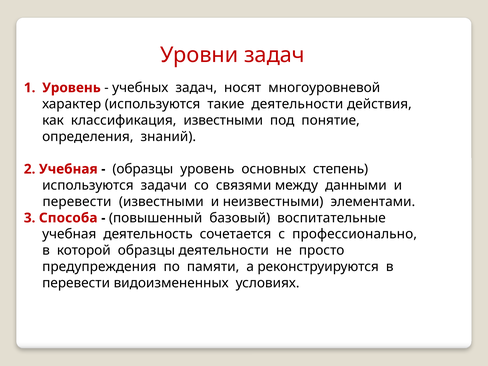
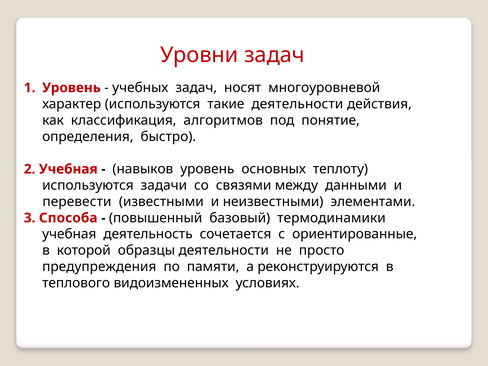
классификация известными: известными -> алгоритмов (223, 120)
знаний: знаний -> быстро (168, 137)
образцы: образцы -> навыков (143, 169)
степень: степень -> теплоту (340, 169)
воспитательные: воспитательные -> термодинамики (331, 218)
профессионально: профессионально -> ориентированные (355, 234)
перевести: перевести -> теплового (76, 283)
